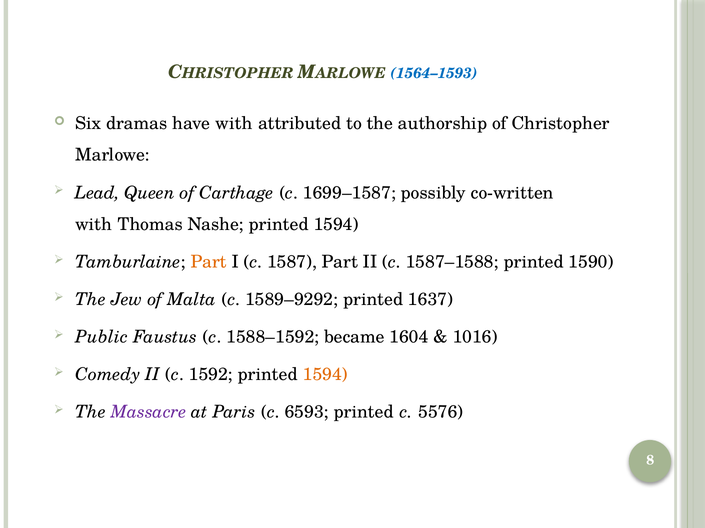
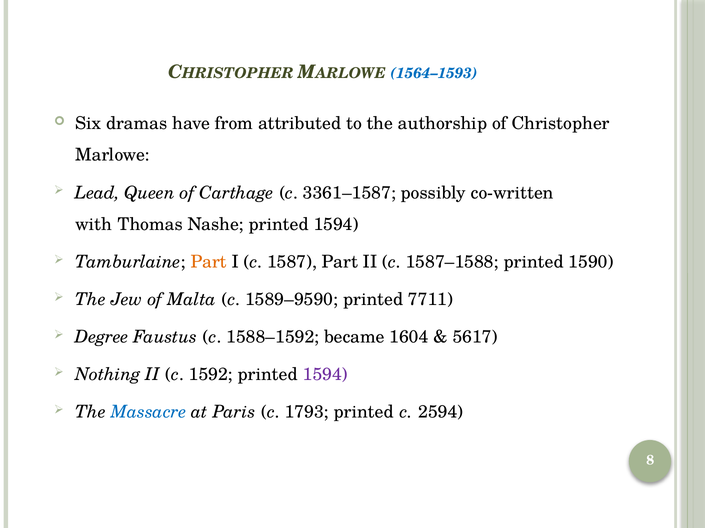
have with: with -> from (234, 124)
1699–1587: 1699–1587 -> 3361–1587 (349, 193)
1589–9292: 1589–9292 -> 1589–9590 (292, 300)
1637: 1637 -> 7711 (431, 300)
Public: Public -> Degree (102, 338)
1016: 1016 -> 5617 (475, 338)
Comedy: Comedy -> Nothing (108, 375)
1594 colour: orange -> purple (325, 375)
Massacre colour: purple -> blue (149, 413)
6593: 6593 -> 1793 (307, 413)
5576: 5576 -> 2594 (441, 413)
